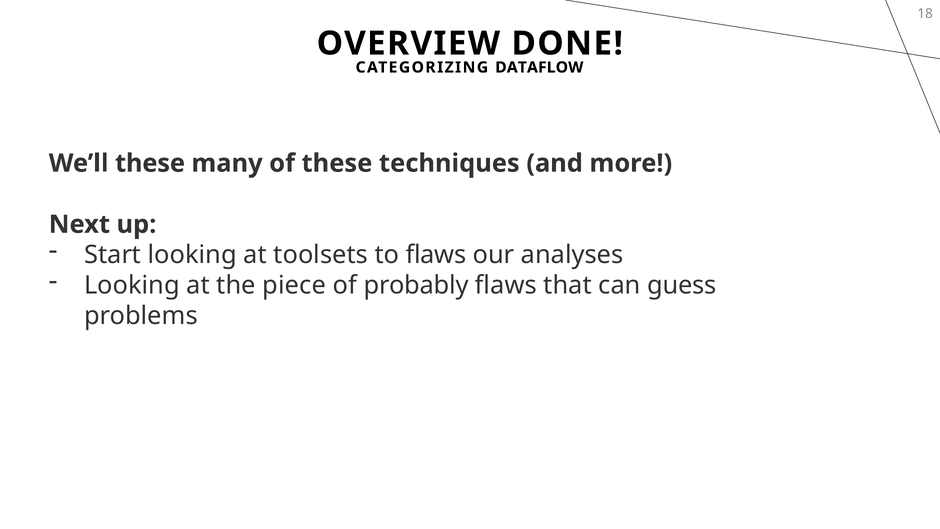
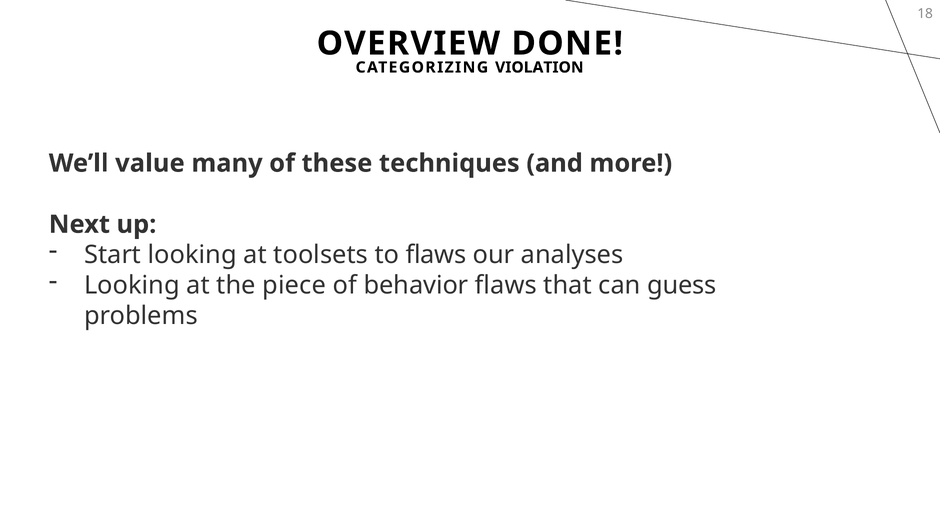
DATAFLOW: DATAFLOW -> VIOLATION (539, 67)
We’ll these: these -> value (150, 163)
probably: probably -> behavior (416, 285)
